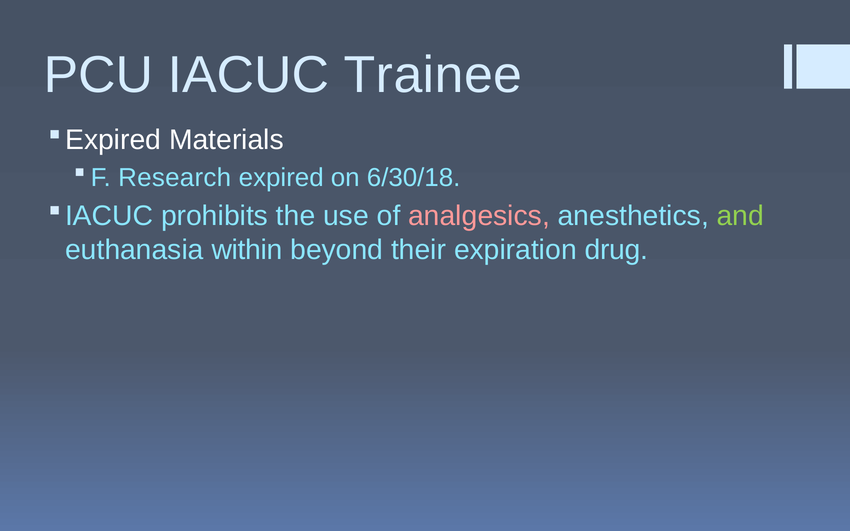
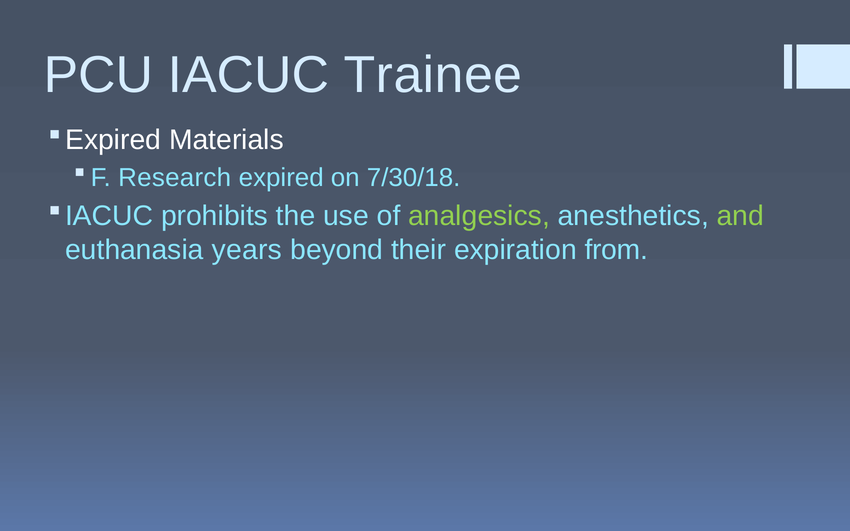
6/30/18: 6/30/18 -> 7/30/18 (414, 178)
analgesics colour: pink -> light green (479, 216)
within: within -> years (247, 250)
drug: drug -> from (616, 250)
